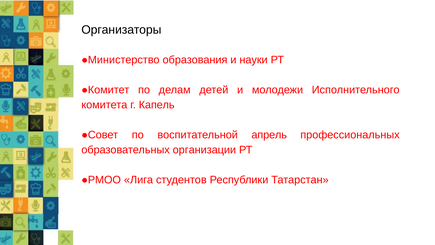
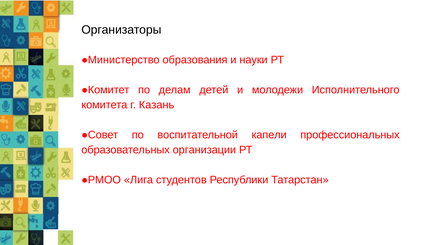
Капель: Капель -> Казань (157, 105)
апрель: апрель -> капели (269, 135)
